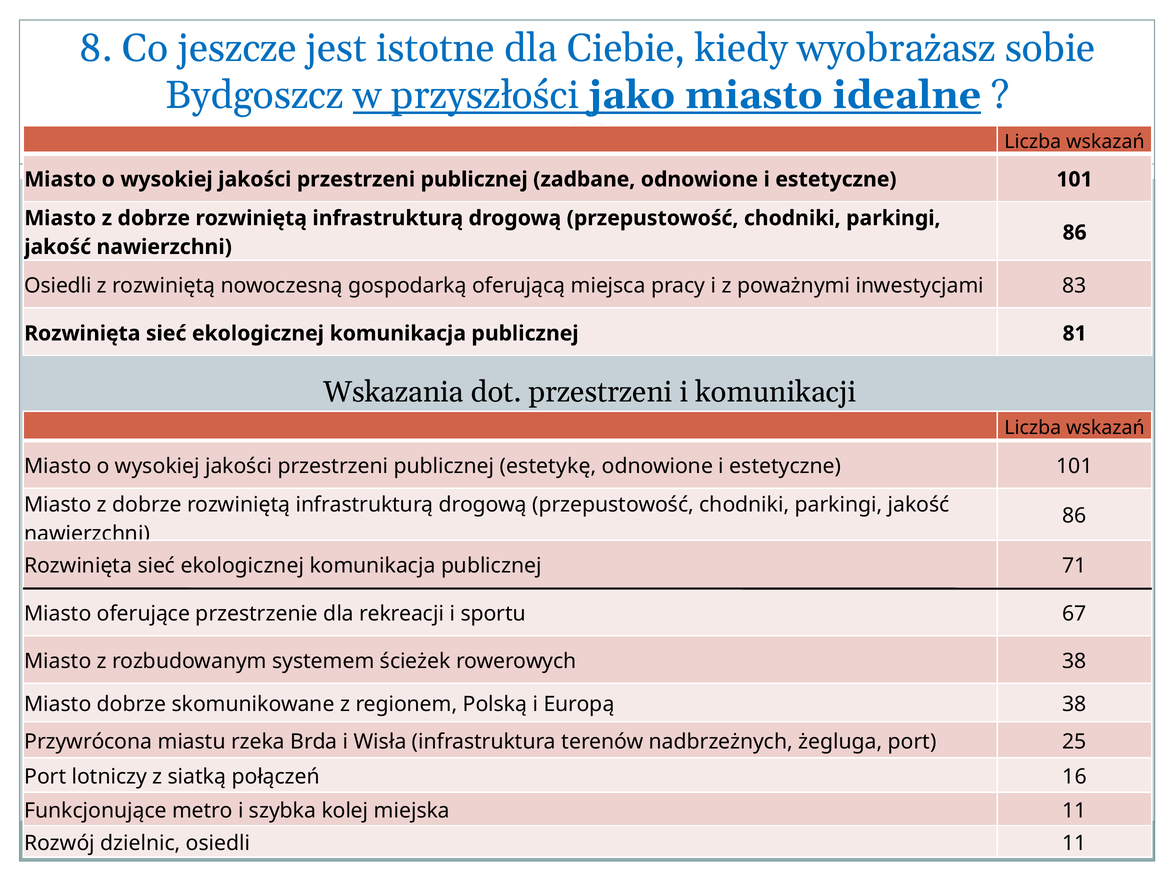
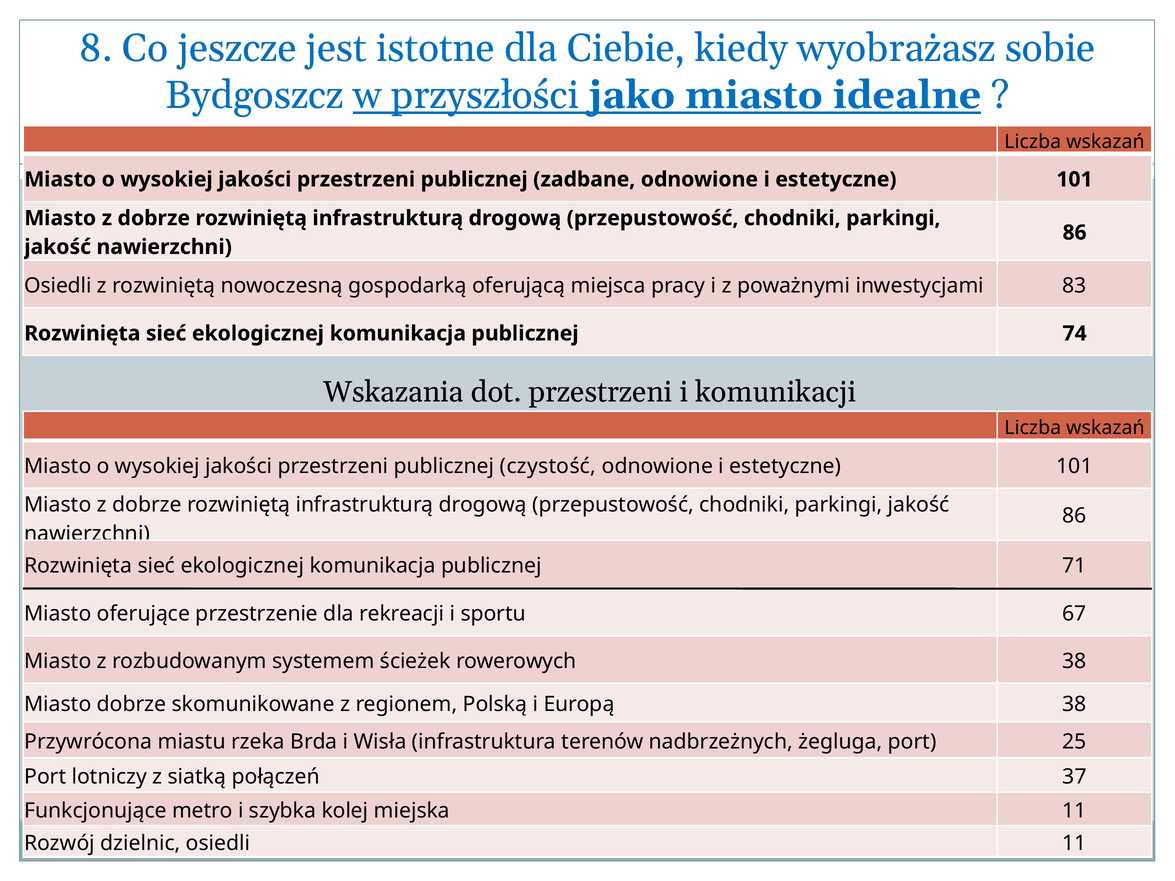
81: 81 -> 74 (1075, 334)
estetykę: estetykę -> czystość (548, 466)
16: 16 -> 37 (1075, 777)
